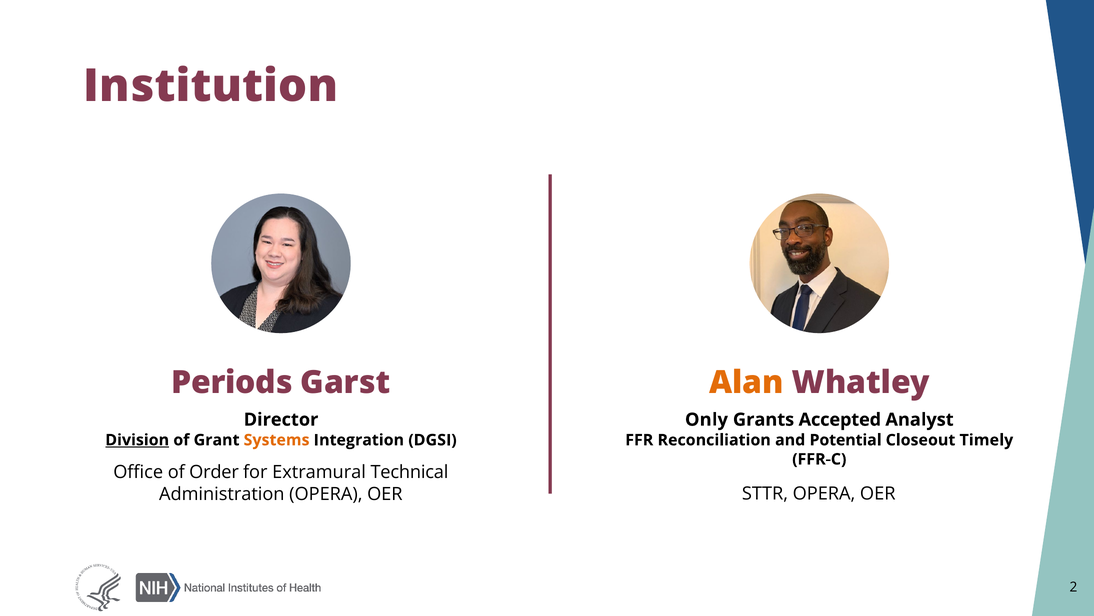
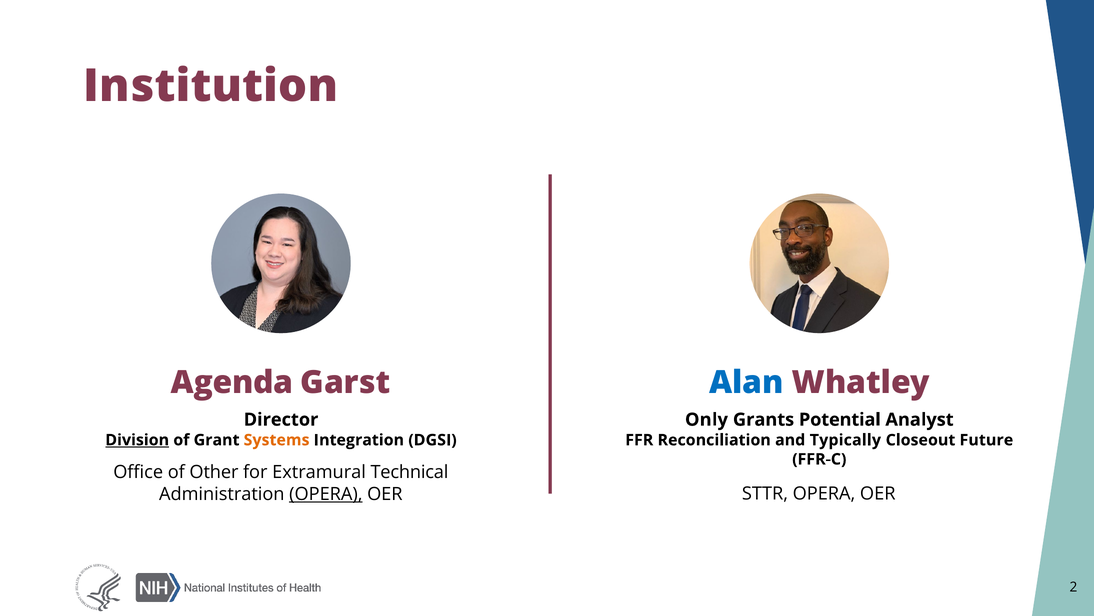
Periods: Periods -> Agenda (232, 382)
Alan colour: orange -> blue (746, 382)
Accepted: Accepted -> Potential (840, 419)
Potential: Potential -> Typically (845, 440)
Timely: Timely -> Future (986, 440)
Order: Order -> Other (214, 472)
OPERA underline: none -> present (326, 494)
